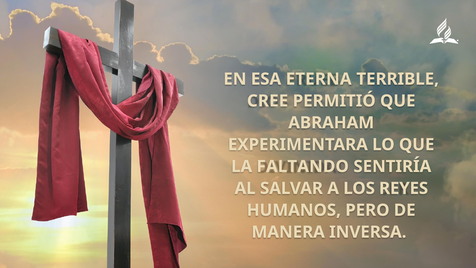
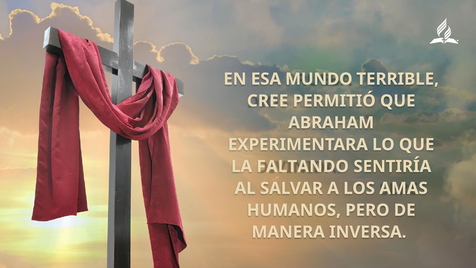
ETERNA: ETERNA -> MUNDO (319, 79)
REYES: REYES -> AMAS (404, 188)
